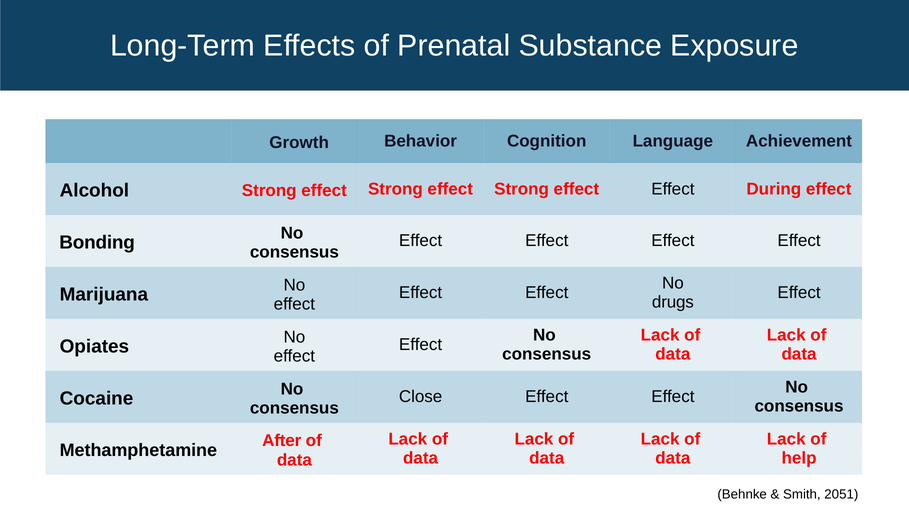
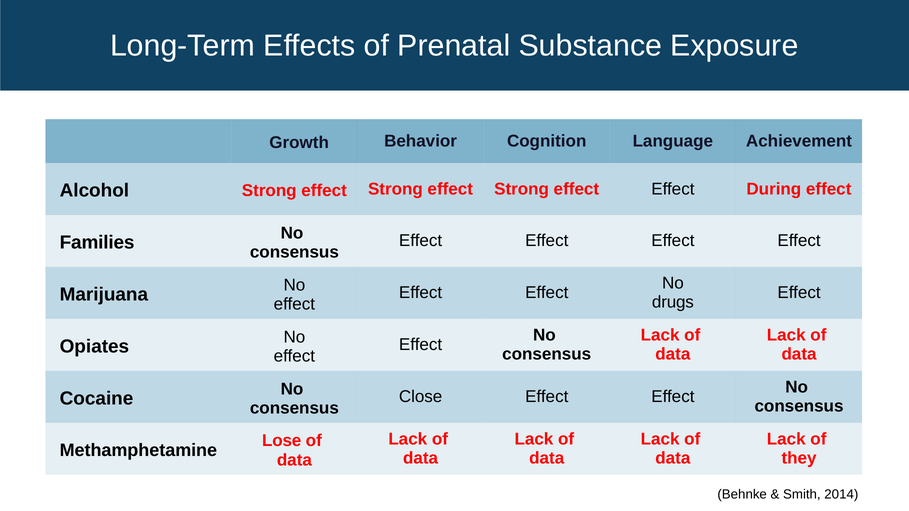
Bonding: Bonding -> Families (97, 243)
After: After -> Lose (282, 441)
help: help -> they (799, 458)
2051: 2051 -> 2014 (841, 495)
